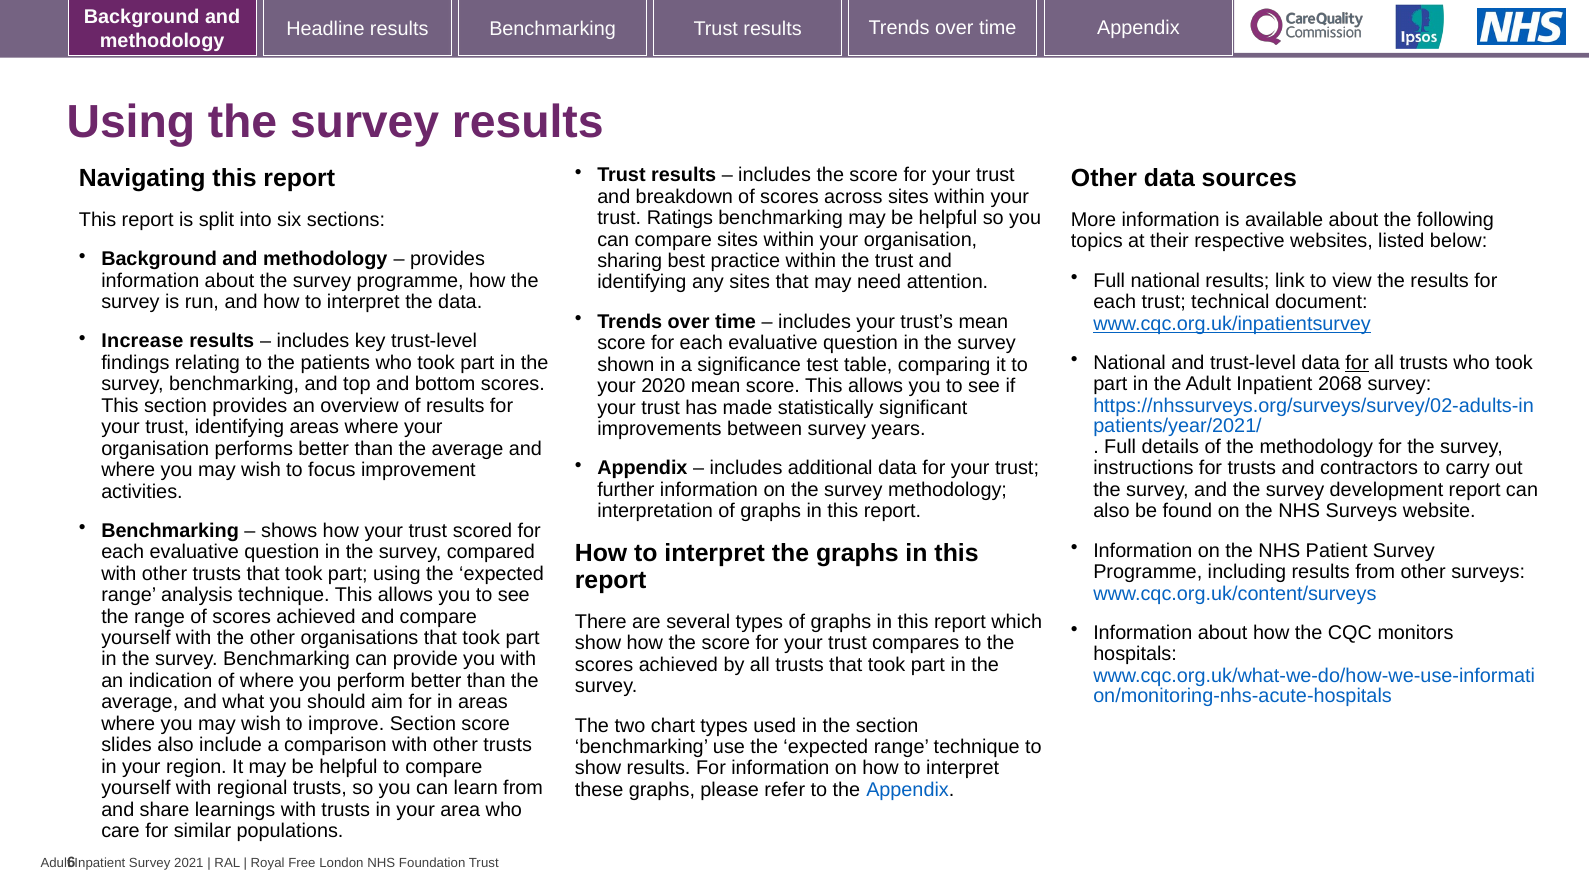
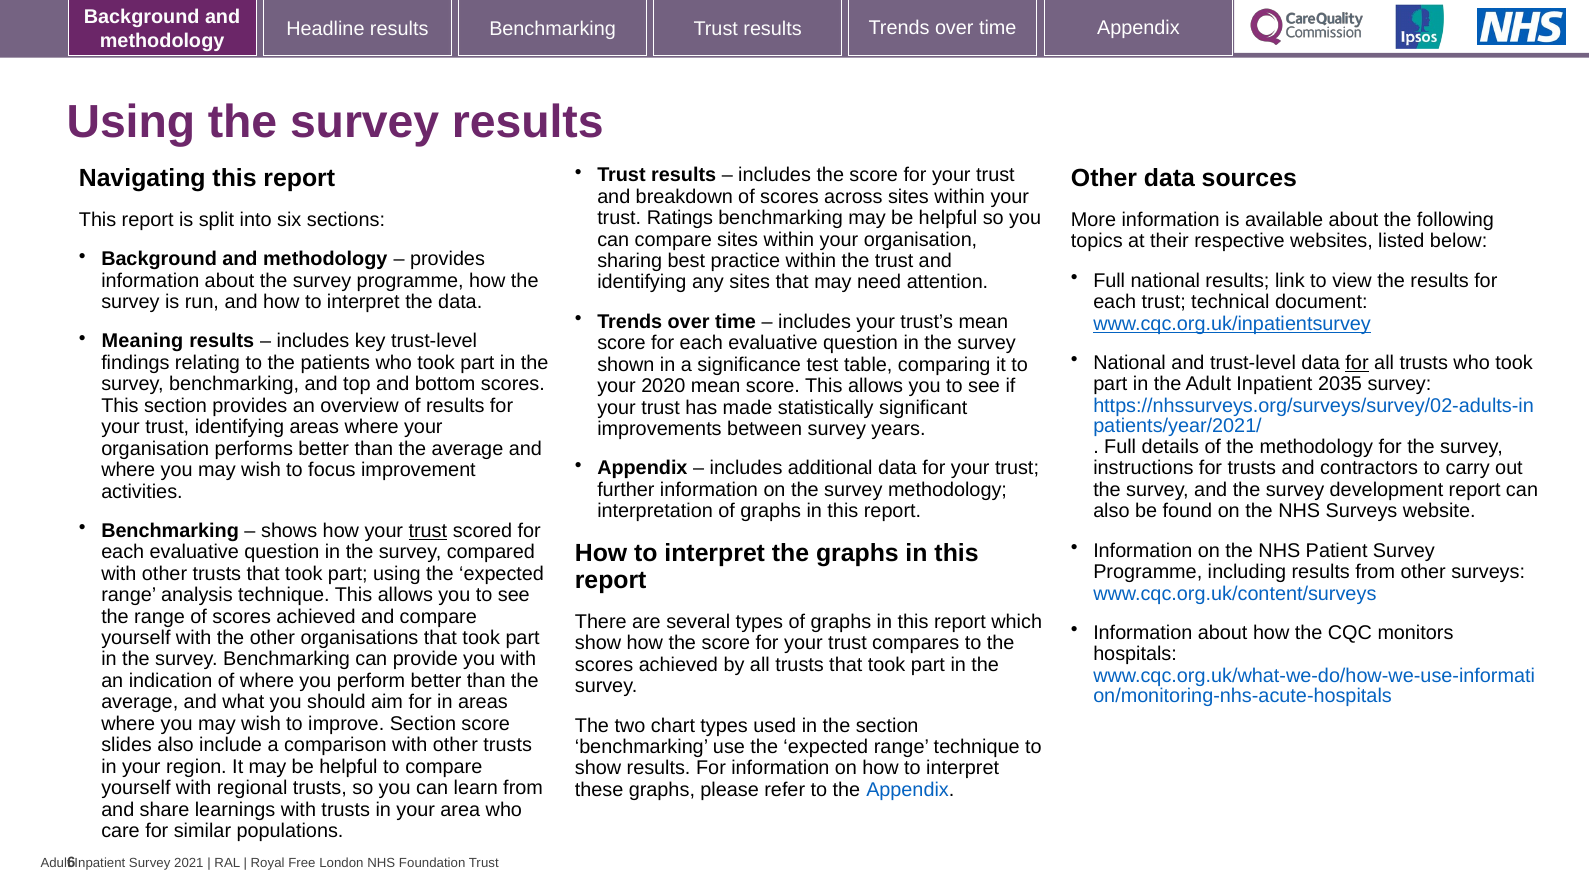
Increase: Increase -> Meaning (142, 341)
2068: 2068 -> 2035 (1340, 384)
trust underline: none -> present (428, 531)
